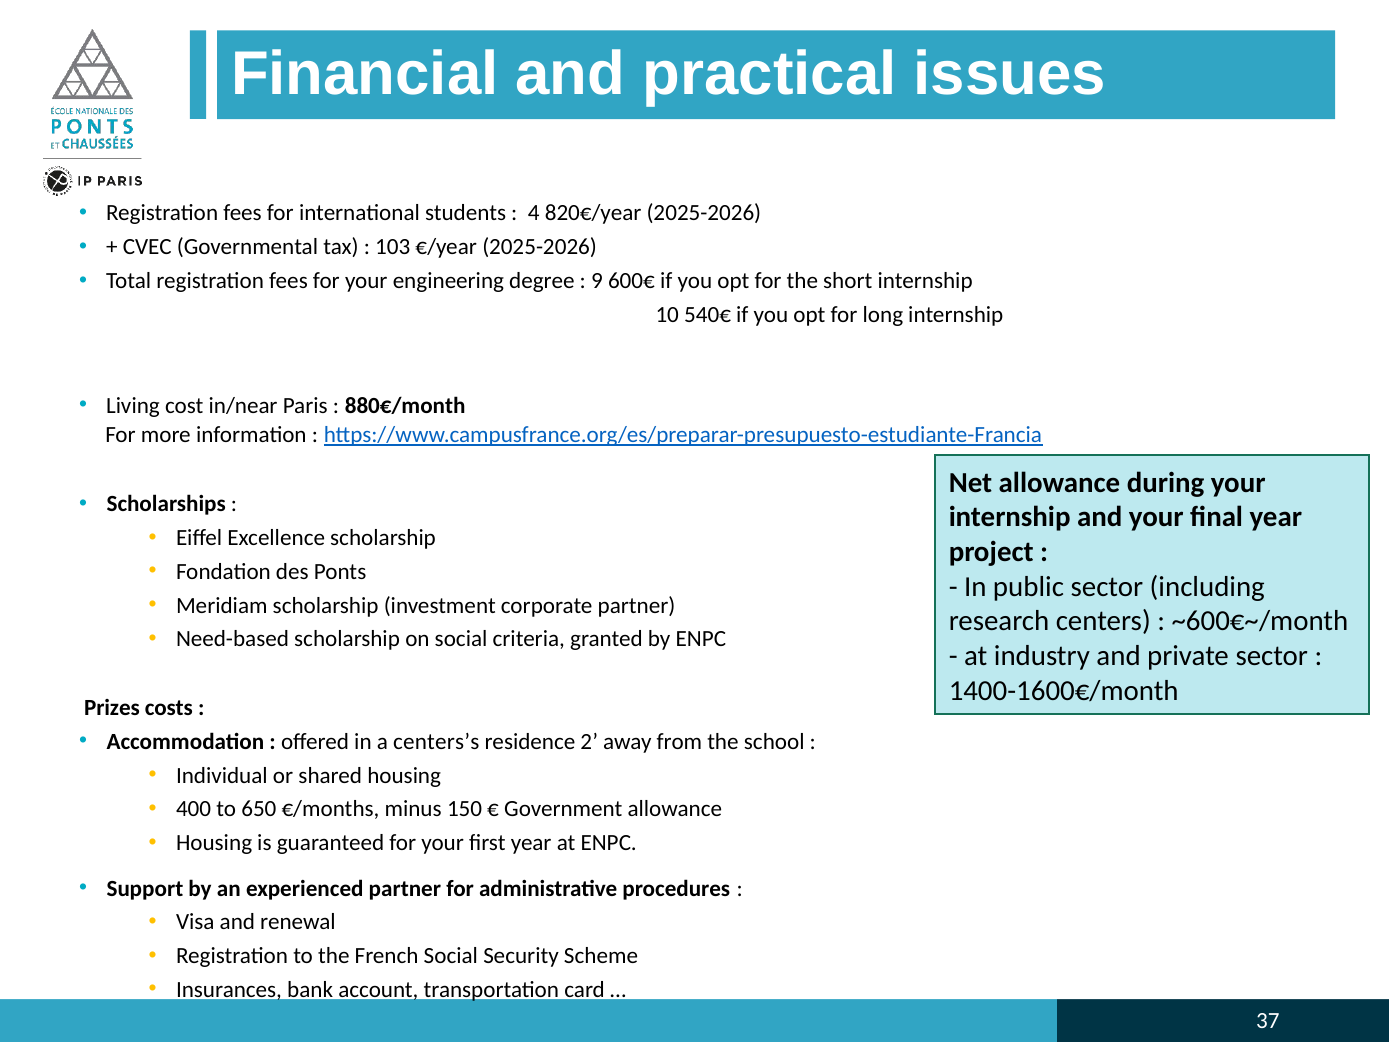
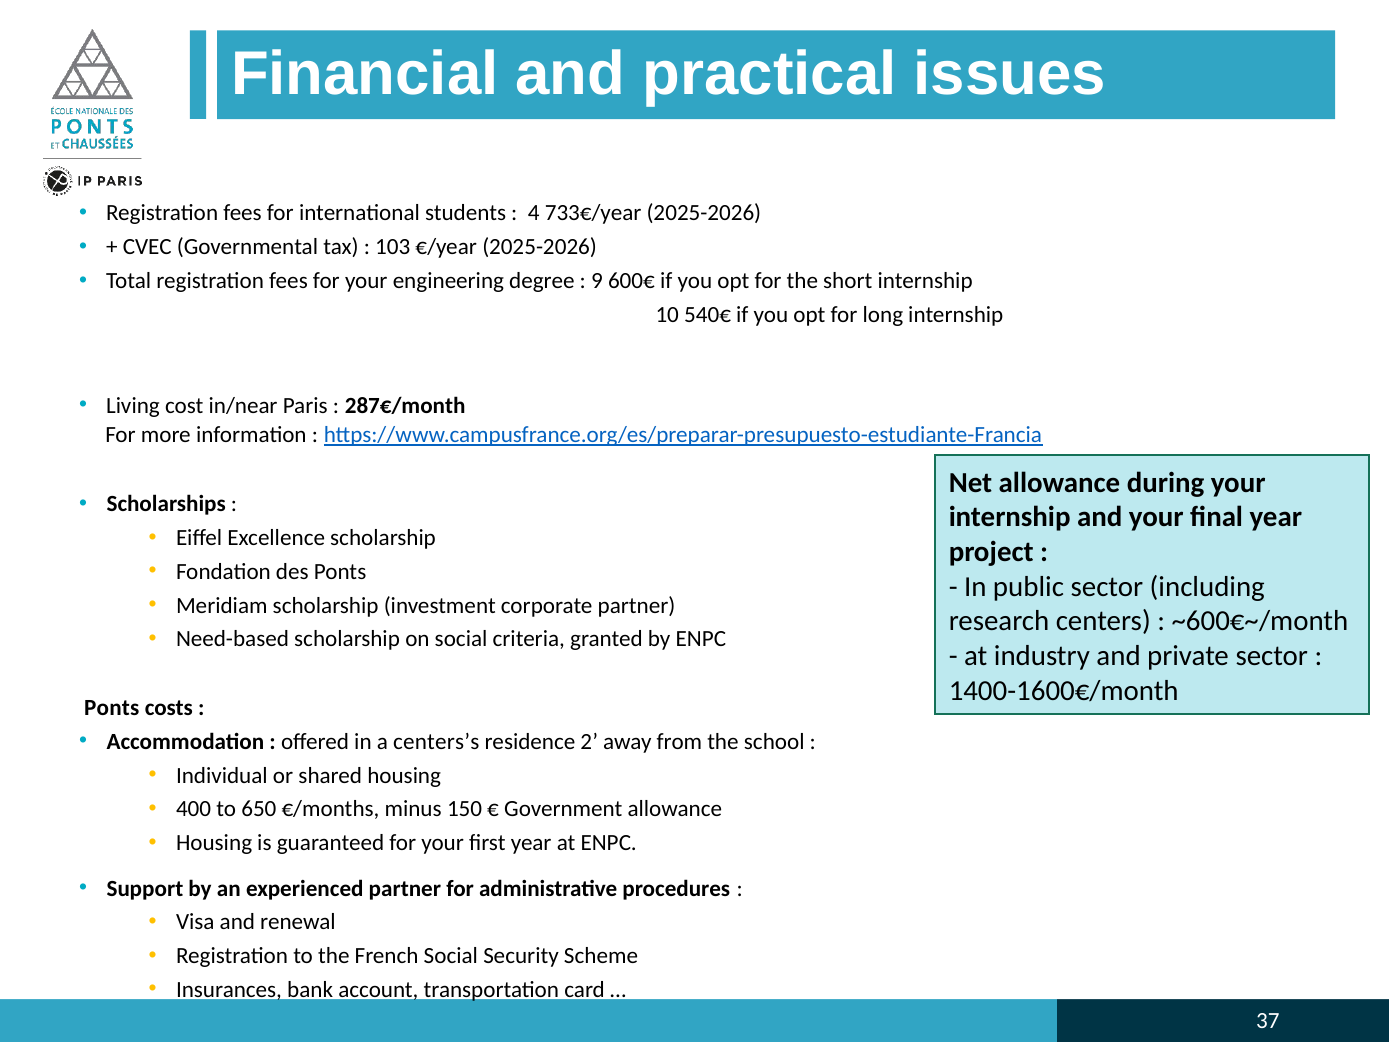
820€/year: 820€/year -> 733€/year (593, 213)
880€/month: 880€/month -> 287€/month (405, 405)
Prizes: Prizes -> Ponts (112, 708)
